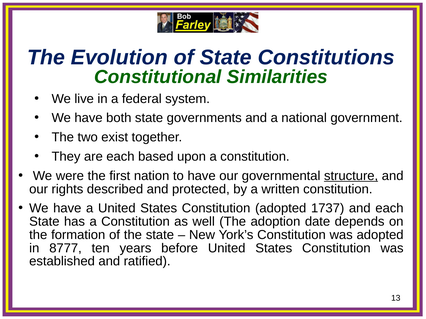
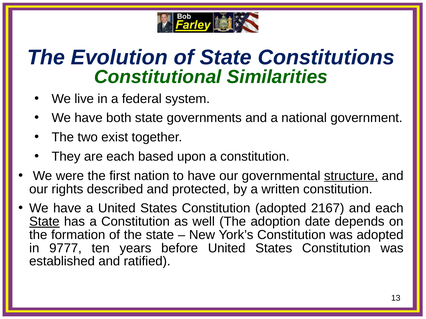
1737: 1737 -> 2167 (328, 209)
State underline: none -> present (44, 222)
8777: 8777 -> 9777 (65, 248)
